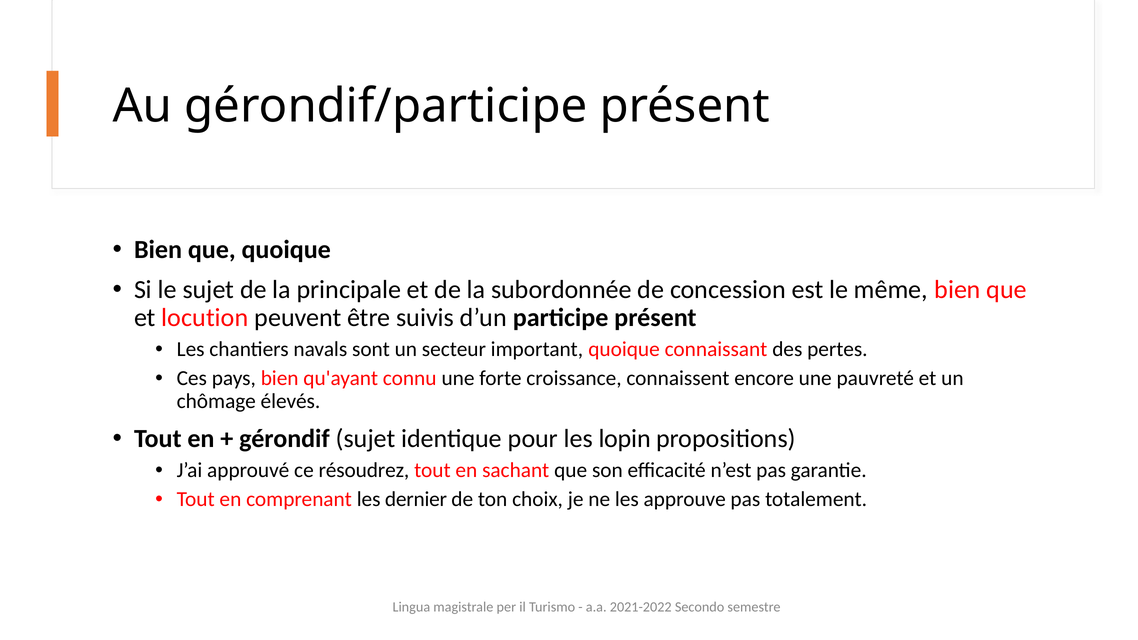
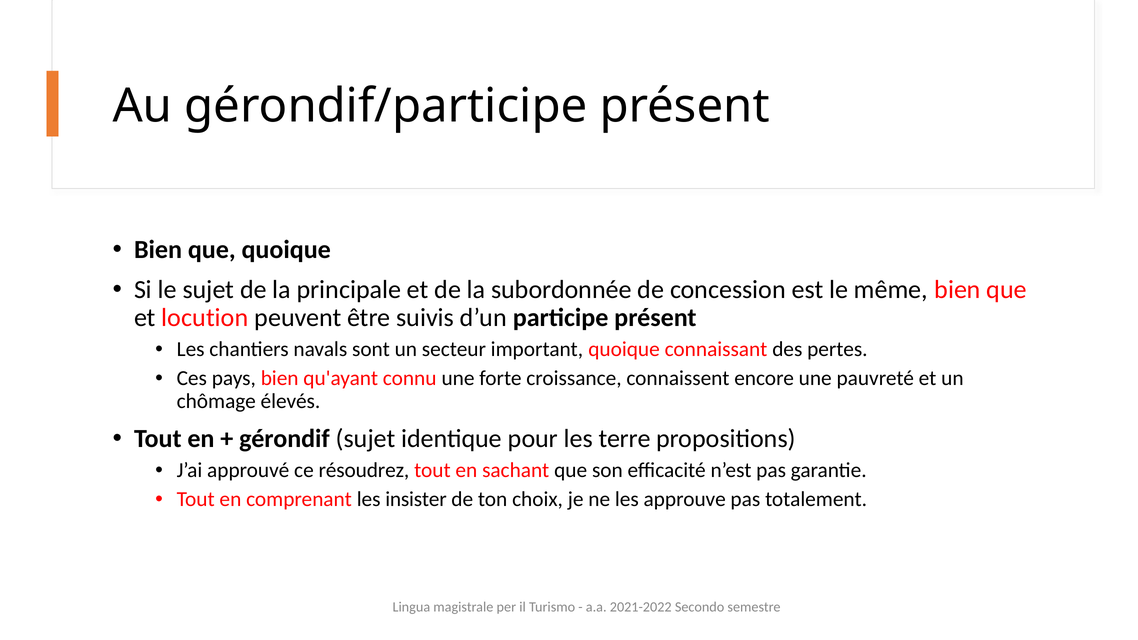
lopin: lopin -> terre (625, 439)
dernier: dernier -> insister (416, 499)
